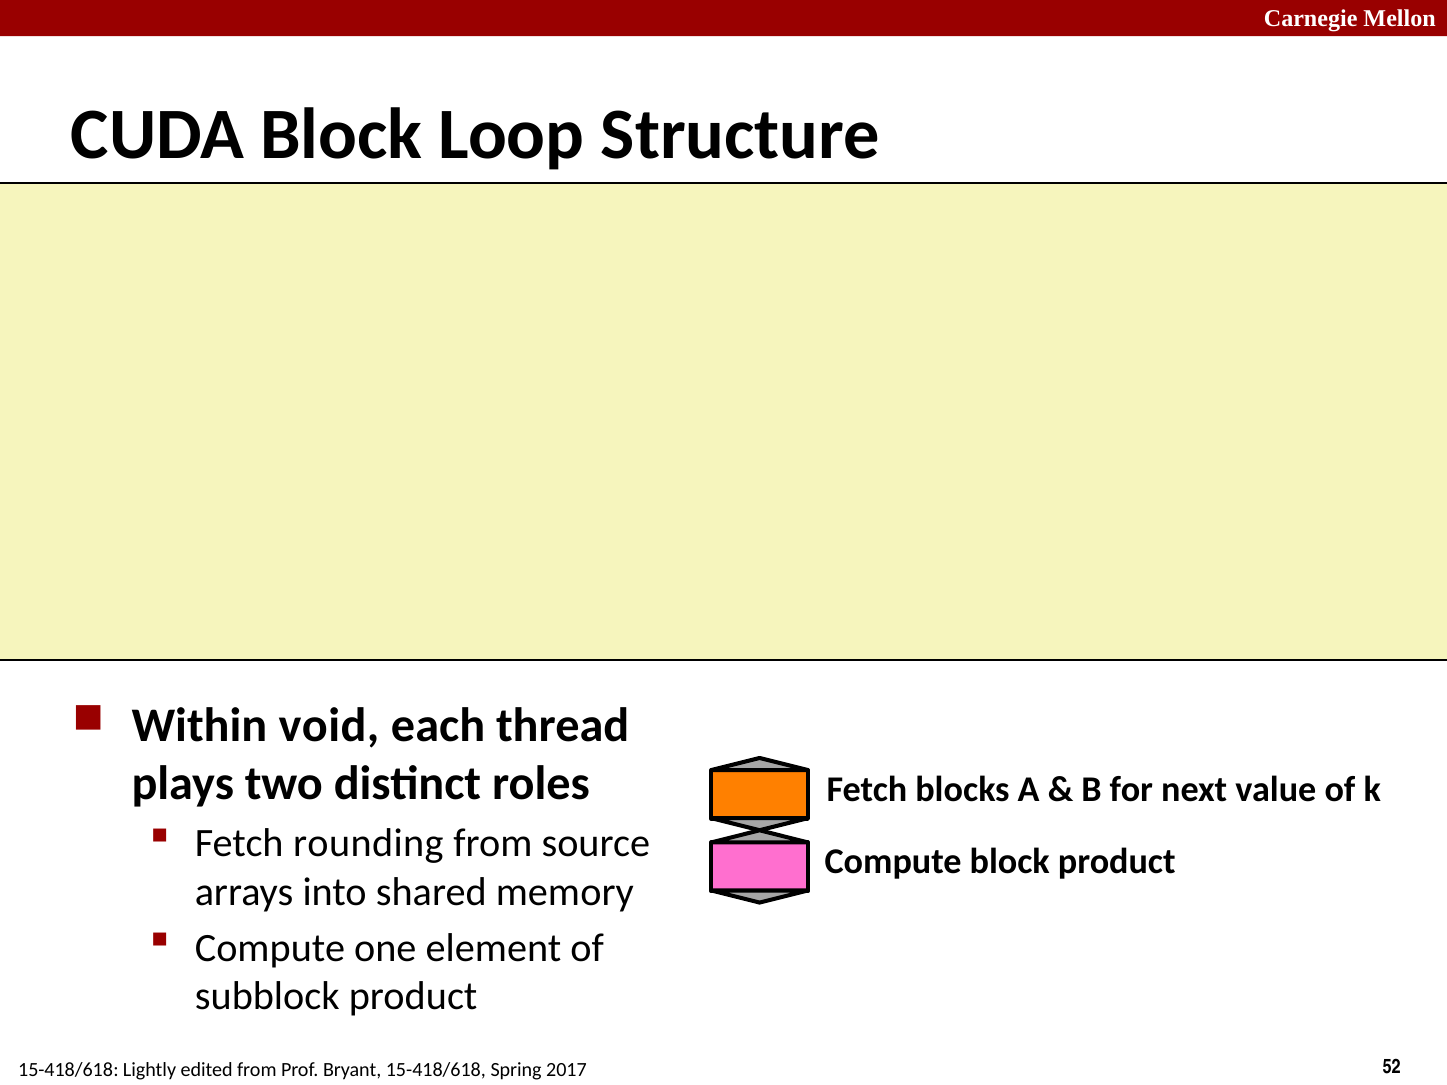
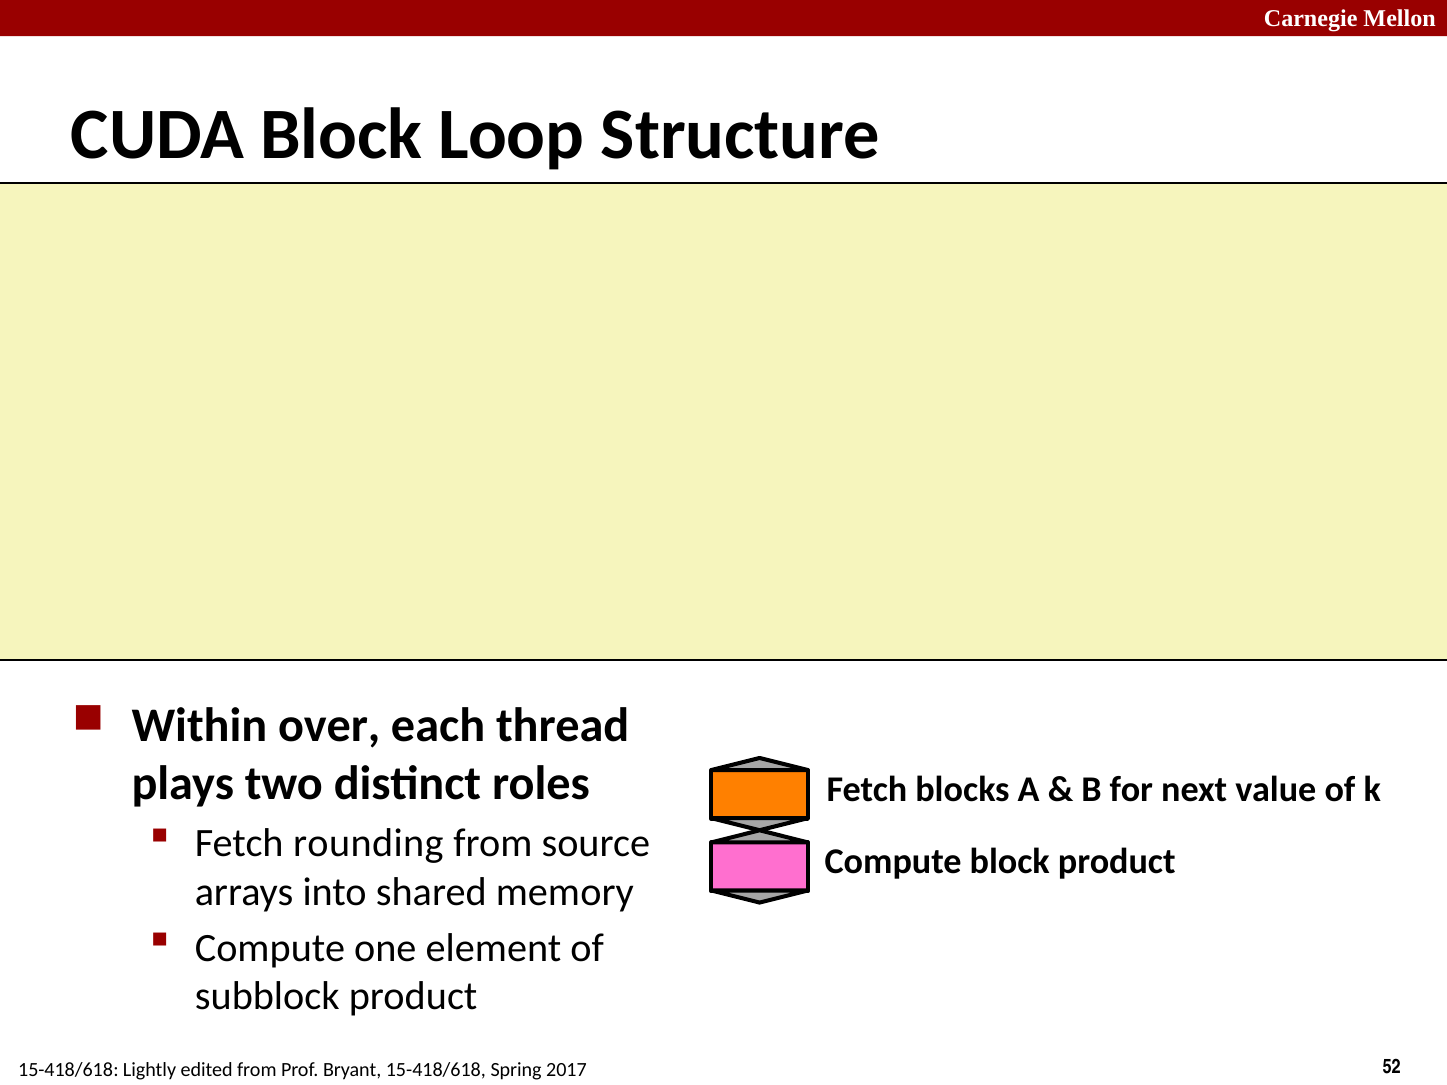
void: void -> over (329, 725)
